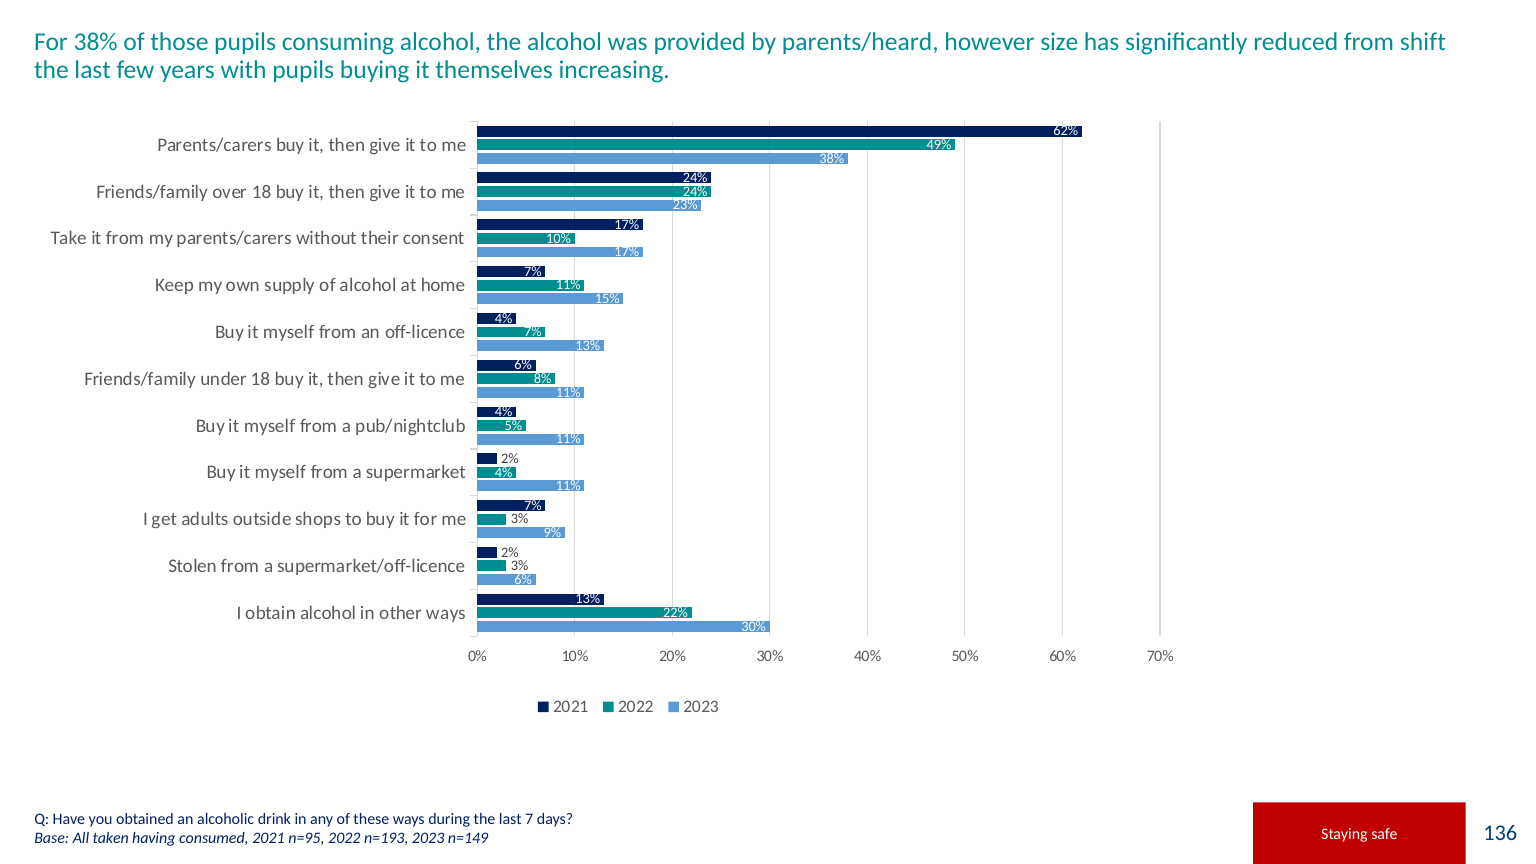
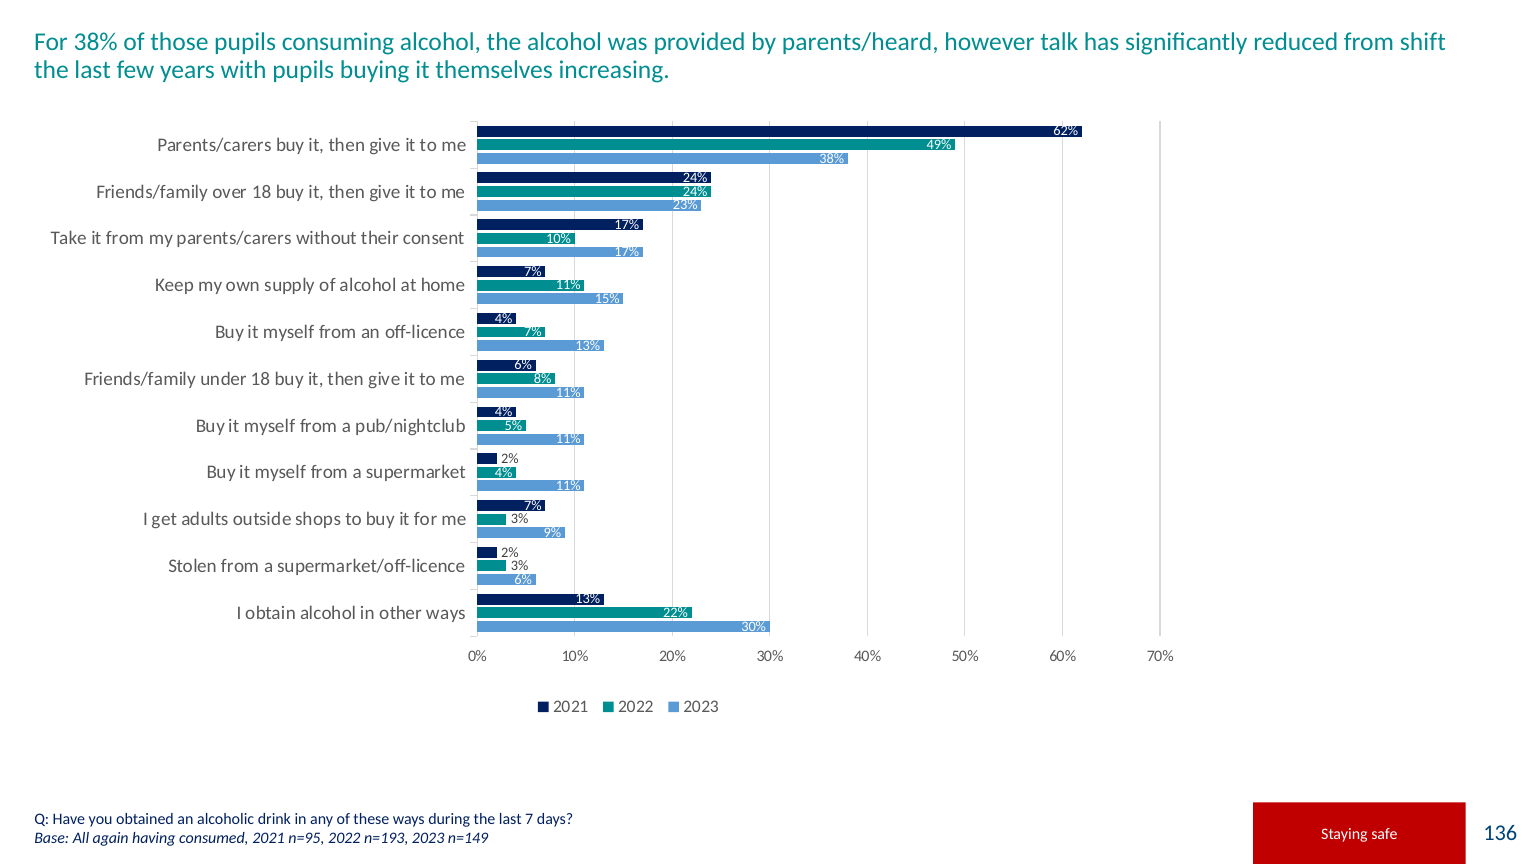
size: size -> talk (1059, 42)
taken: taken -> again (111, 838)
